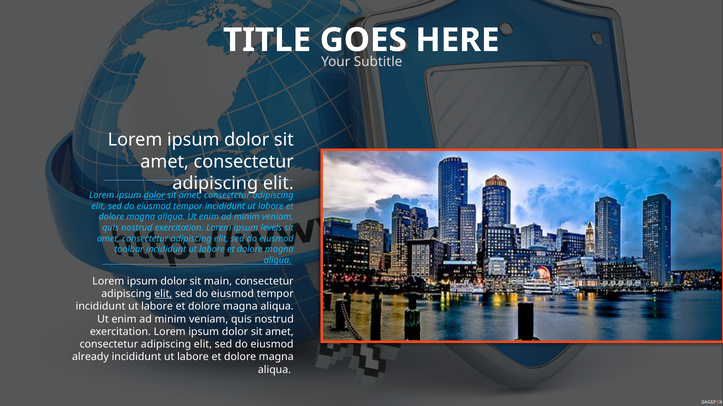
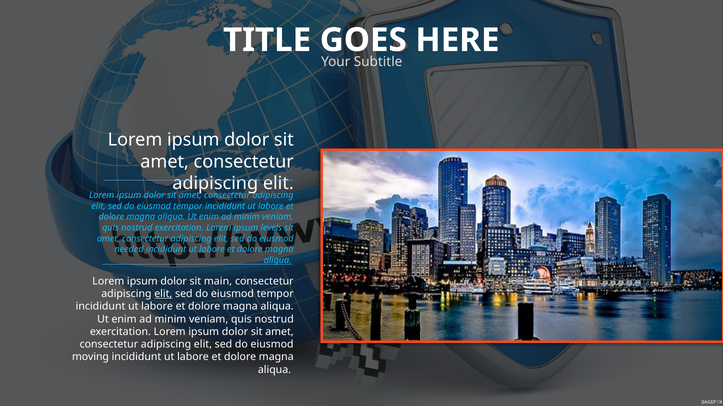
dolor underline: present -> none (154, 196)
toolbar: toolbar -> needed (129, 250)
already: already -> moving (90, 358)
